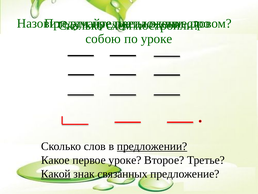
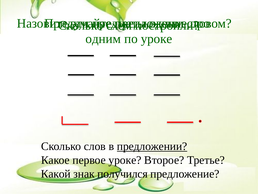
собою: собою -> одним (103, 39)
Какой underline: present -> none (56, 174)
связанных: связанных -> получился (123, 174)
